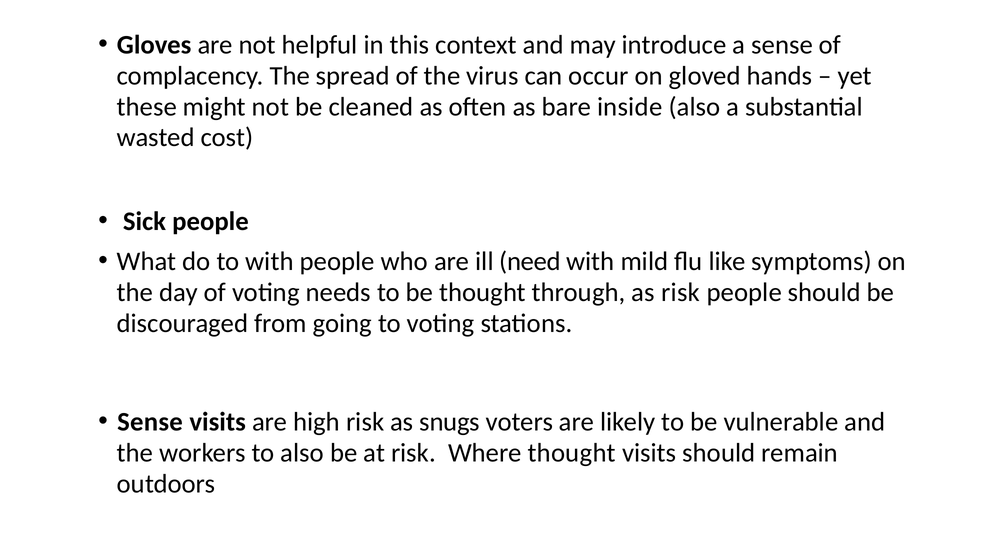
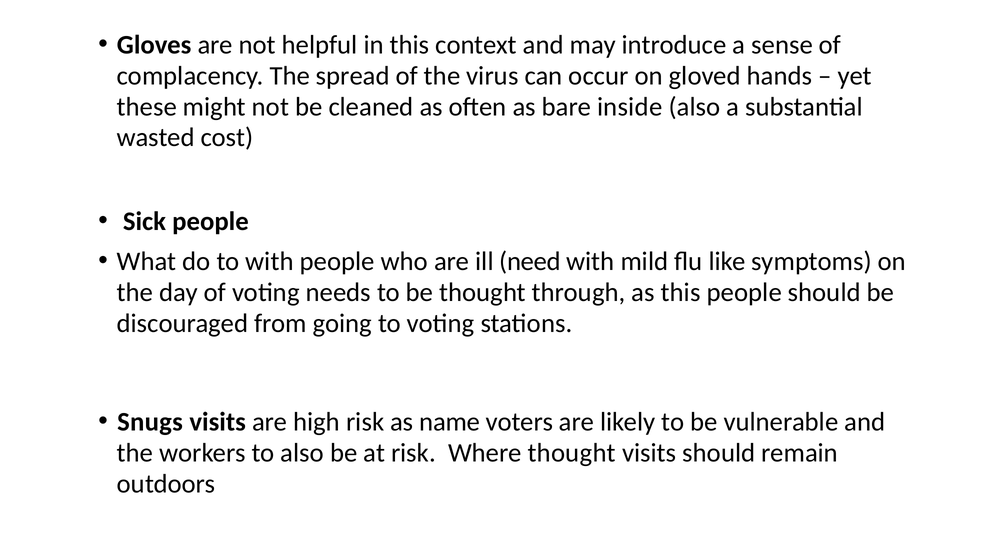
as risk: risk -> this (681, 292)
Sense: Sense -> Snugs (150, 422)
snugs: snugs -> name (450, 422)
